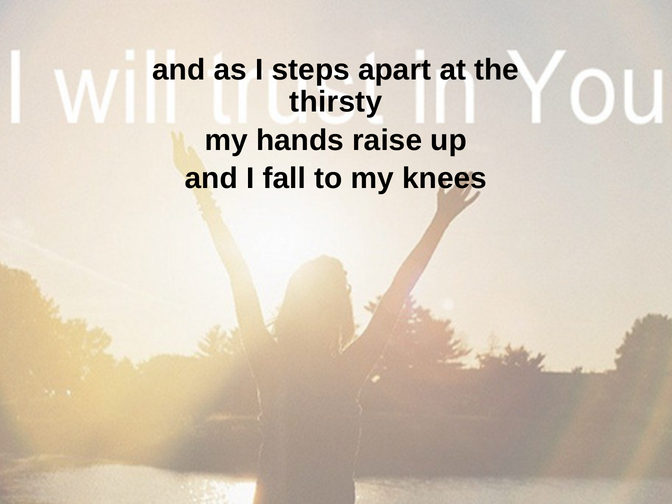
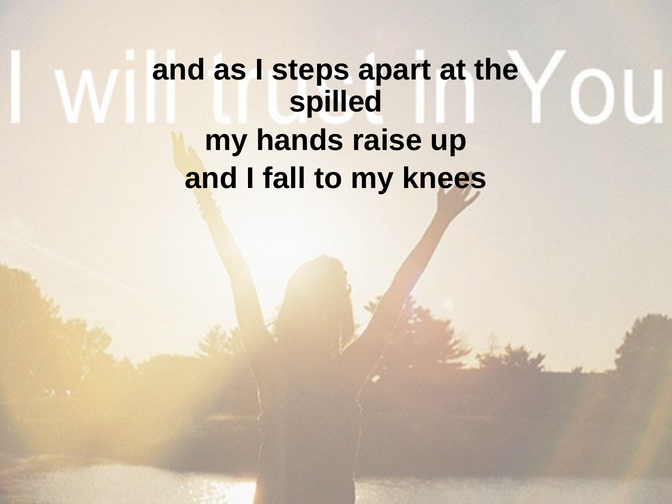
thirsty: thirsty -> spilled (336, 102)
